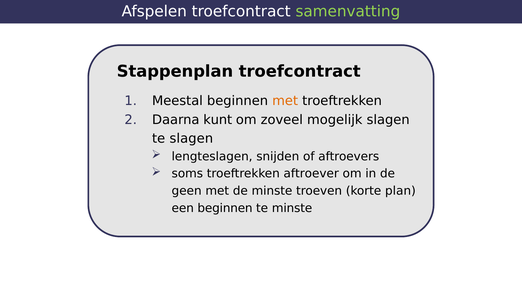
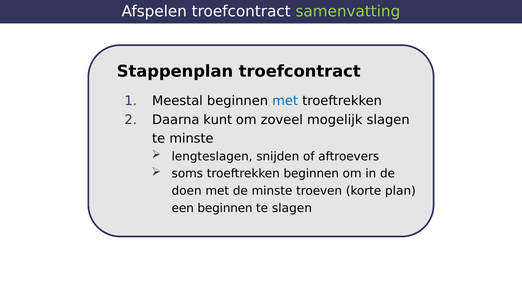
met colour: orange -> blue (285, 101)
te slagen: slagen -> minste (191, 138)
troeftrekken aftroever: aftroever -> beginnen (311, 173)
geen: geen -> doen (187, 191)
te minste: minste -> slagen (292, 208)
